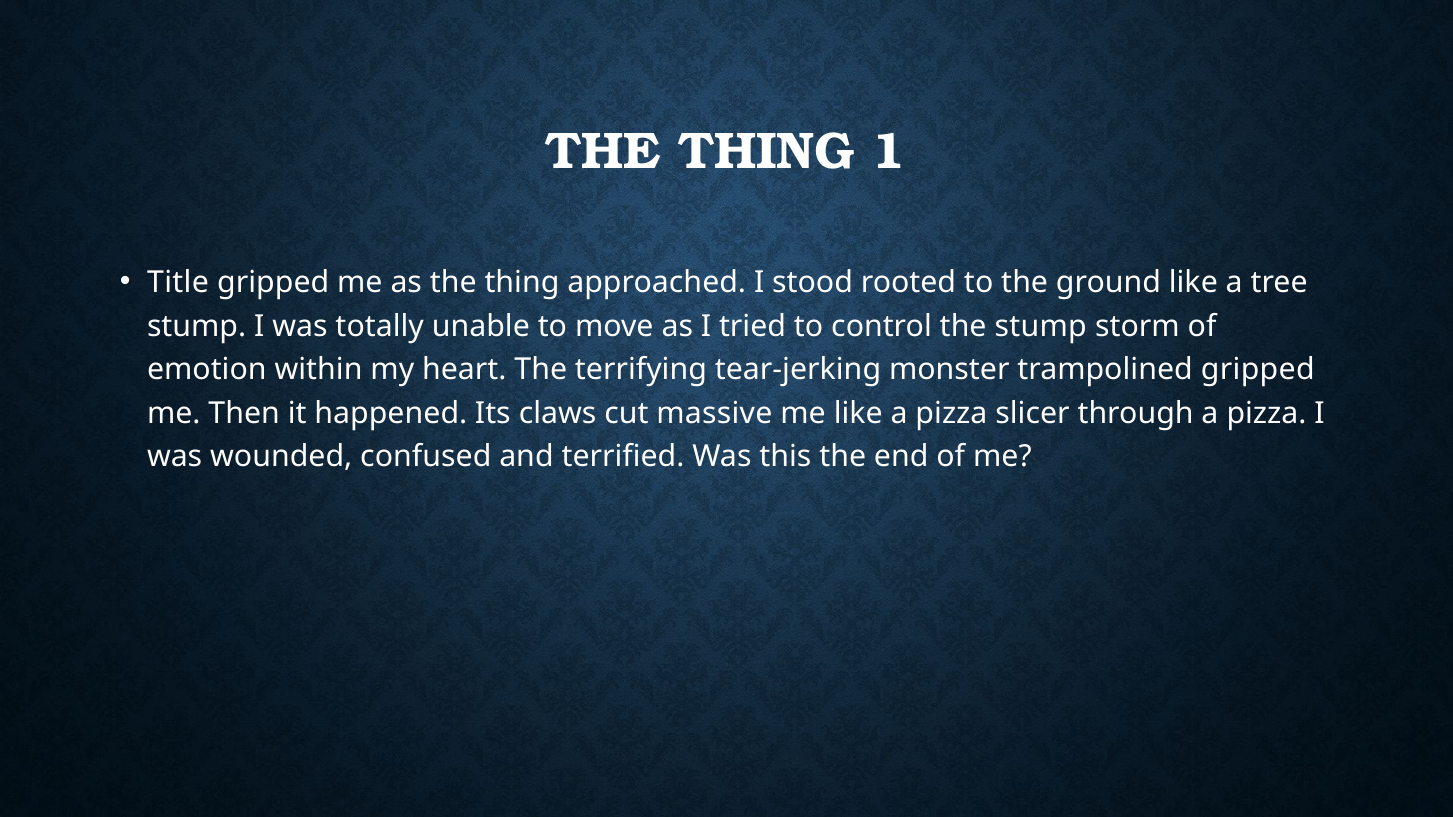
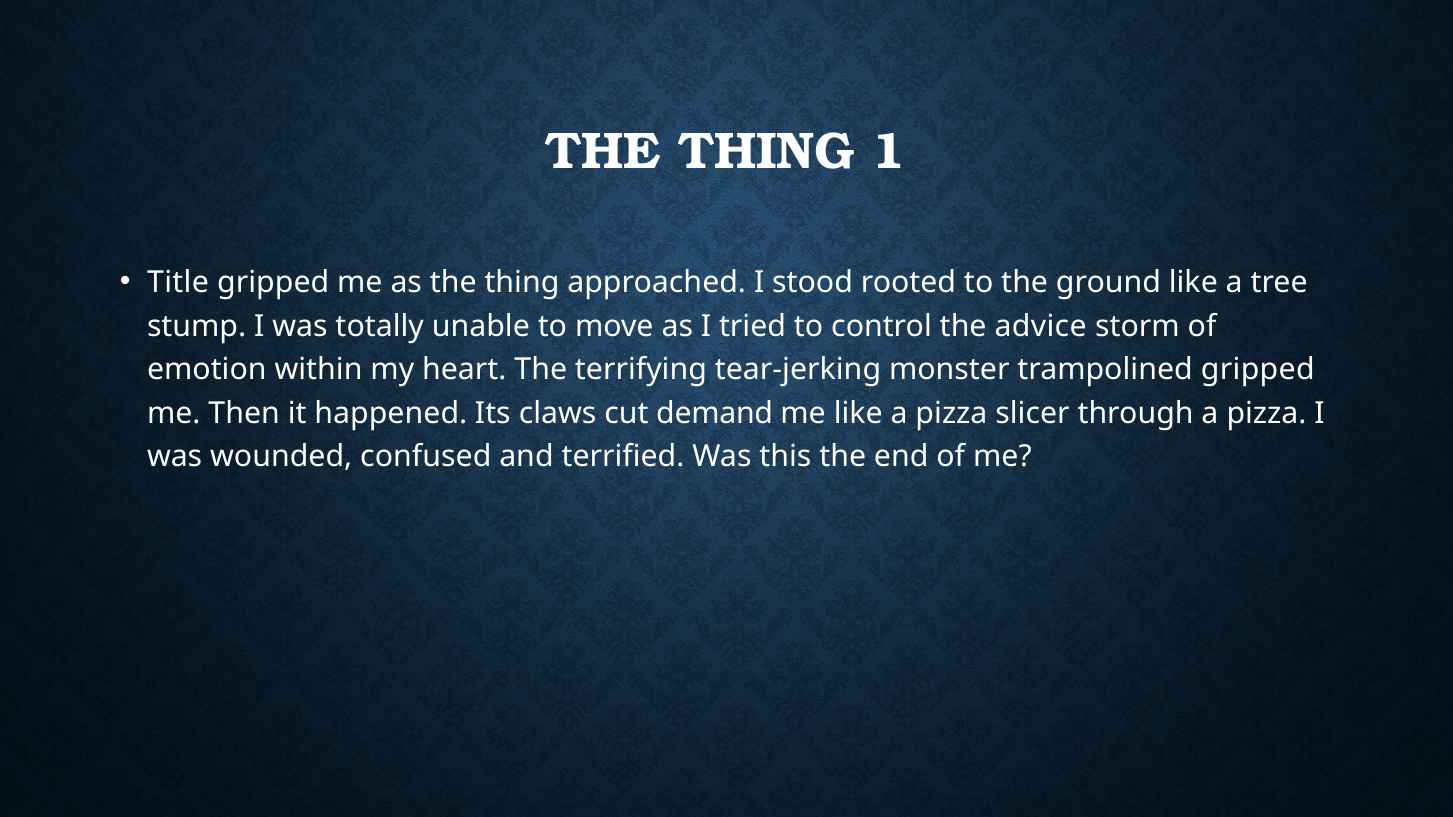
the stump: stump -> advice (1041, 326)
massive: massive -> demand (715, 414)
